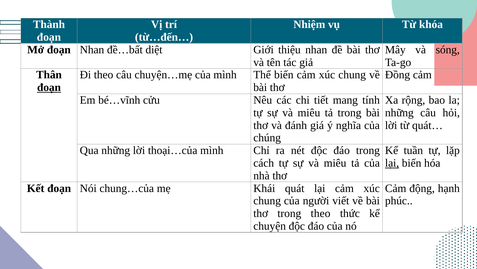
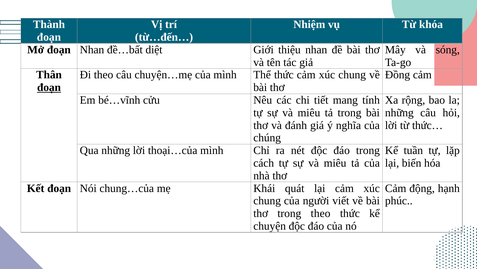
Thể biến: biến -> thức (284, 75)
quát…: quát… -> thức… (428, 125)
lại underline: present -> none (392, 163)
